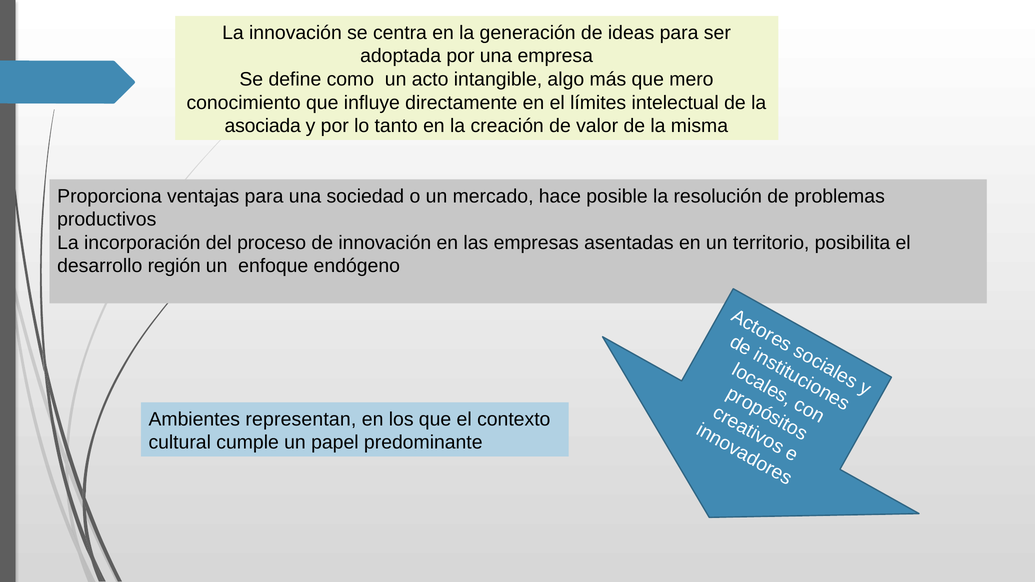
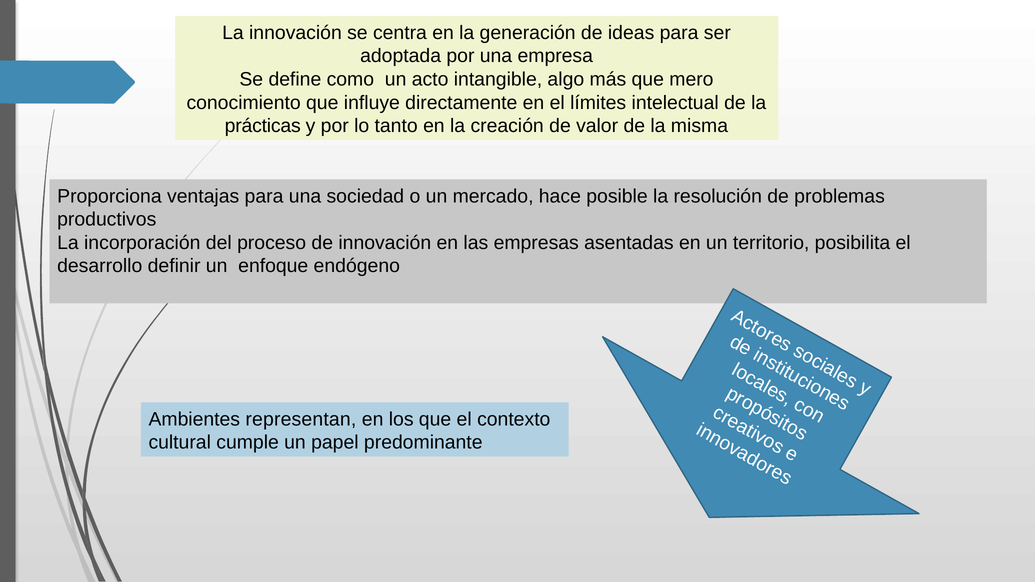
asociada: asociada -> prácticas (263, 126)
región: región -> definir (174, 266)
